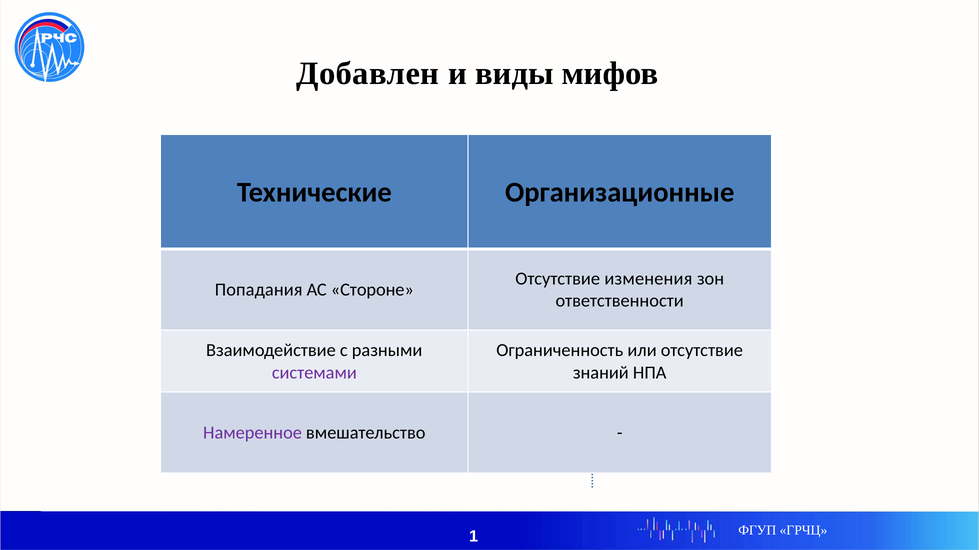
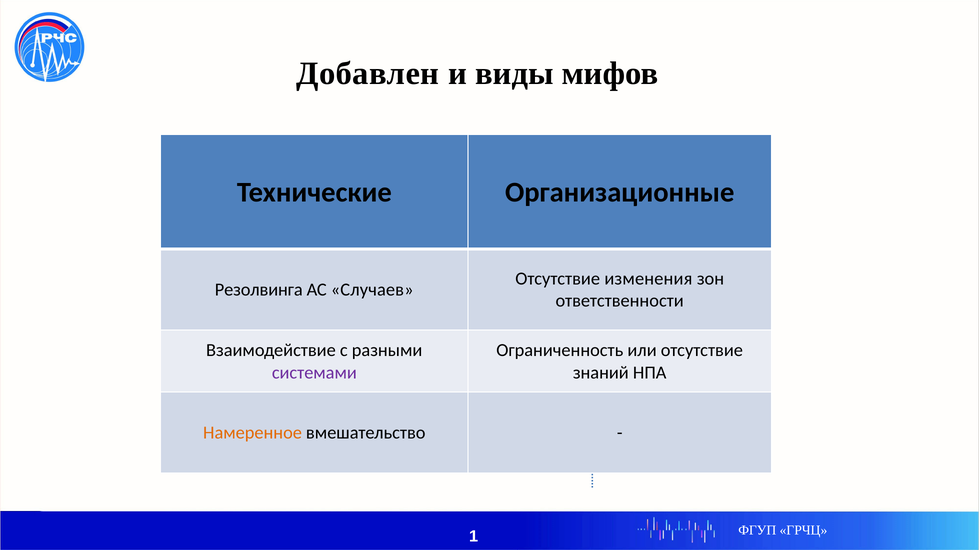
Попадания: Попадания -> Резолвинга (259, 290)
Стороне: Стороне -> Случаев (372, 290)
Намеренное colour: purple -> orange (253, 433)
